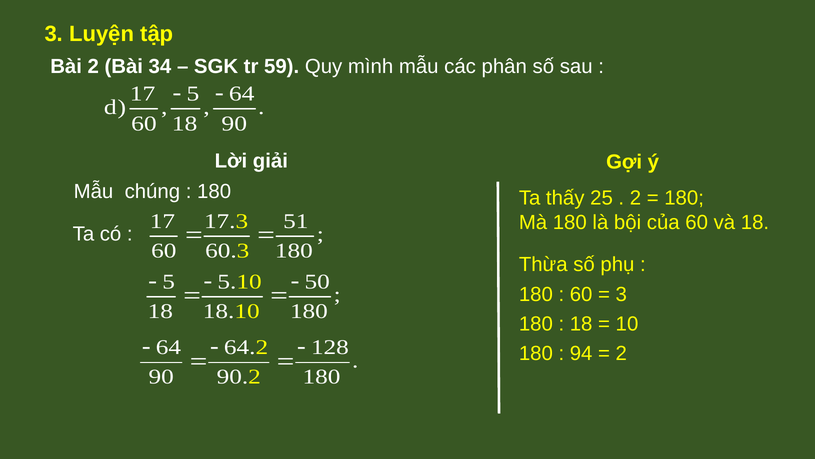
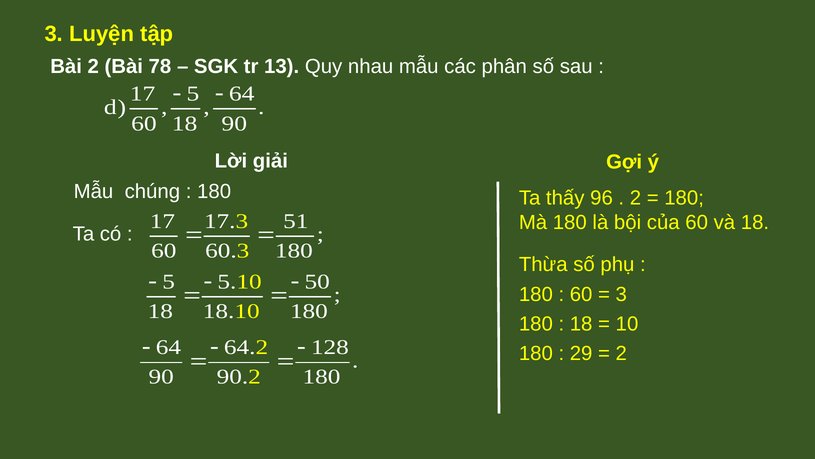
34: 34 -> 78 (160, 66)
59: 59 -> 13 (282, 66)
mình: mình -> nhau (371, 66)
25: 25 -> 96 (602, 198)
94: 94 -> 29 (581, 353)
